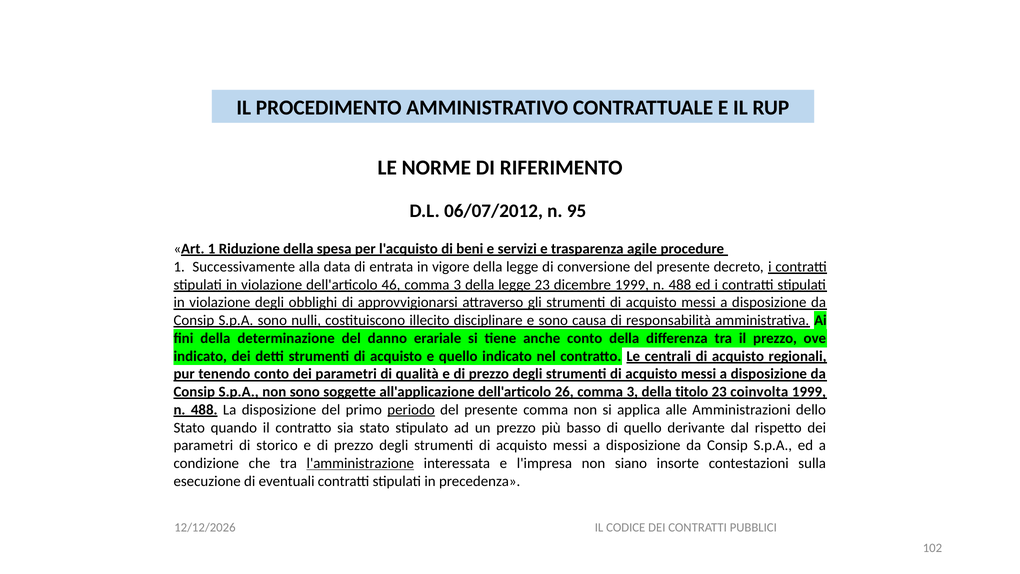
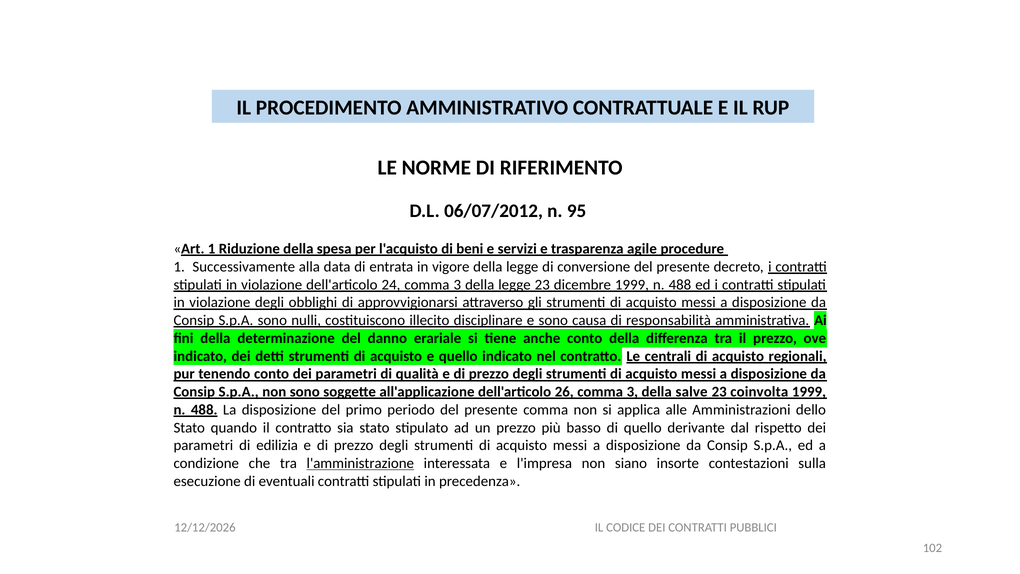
46: 46 -> 24 (391, 285)
titolo: titolo -> salve (692, 392)
periodo underline: present -> none (411, 410)
storico: storico -> edilizia (277, 445)
